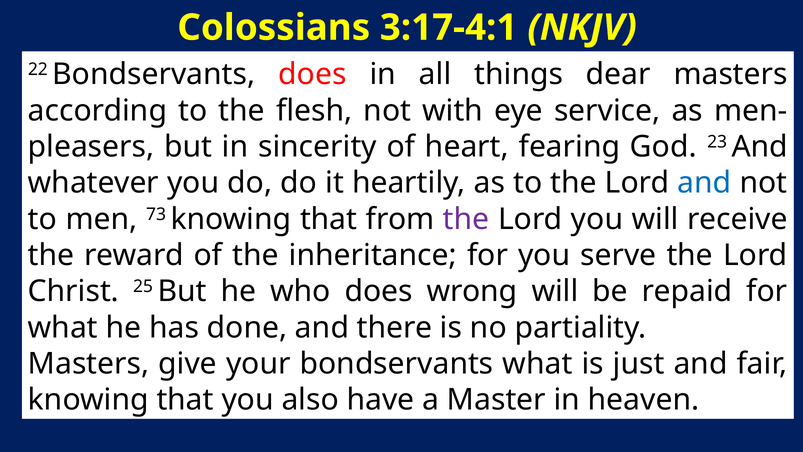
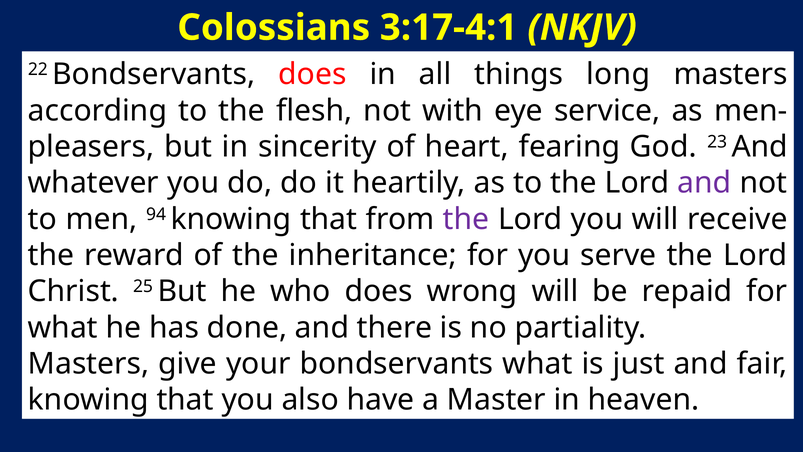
dear: dear -> long (618, 74)
and colour: blue -> purple (704, 183)
73: 73 -> 94 (156, 214)
